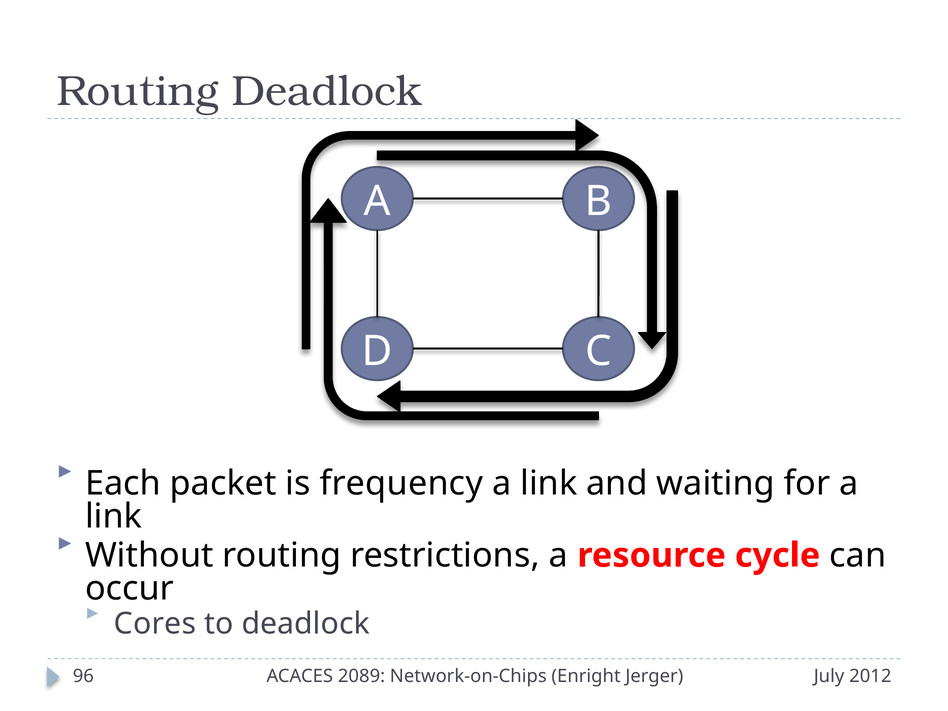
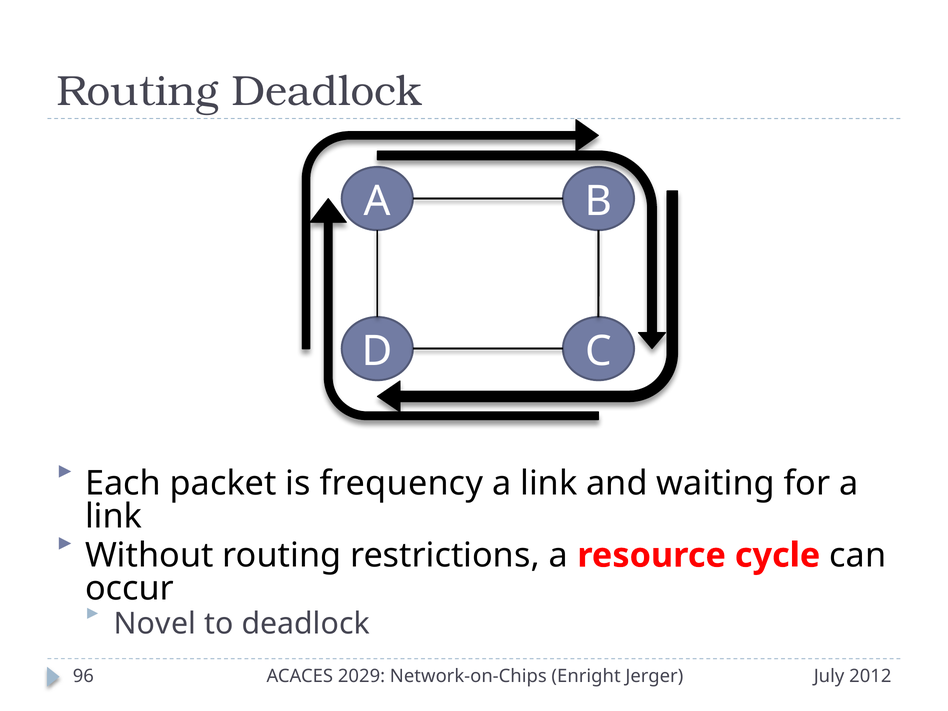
Cores: Cores -> Novel (155, 624)
2089: 2089 -> 2029 (362, 676)
